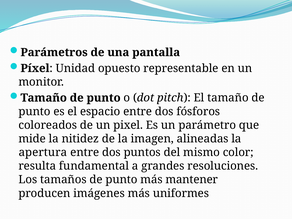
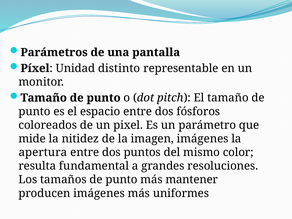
opuesto: opuesto -> distinto (119, 68)
imagen alineadas: alineadas -> imágenes (203, 139)
